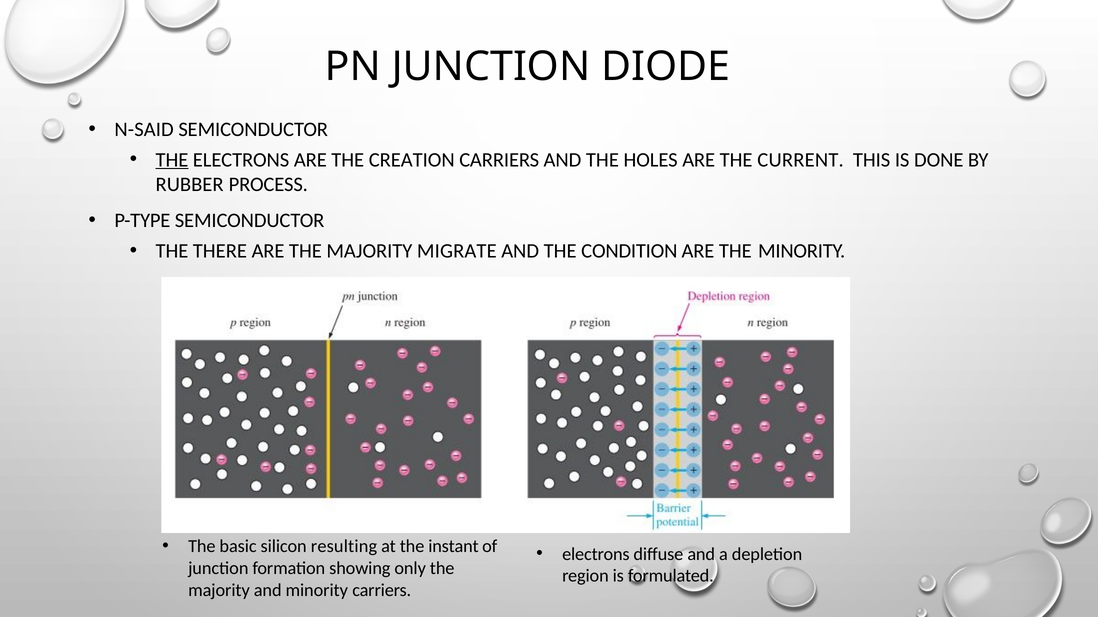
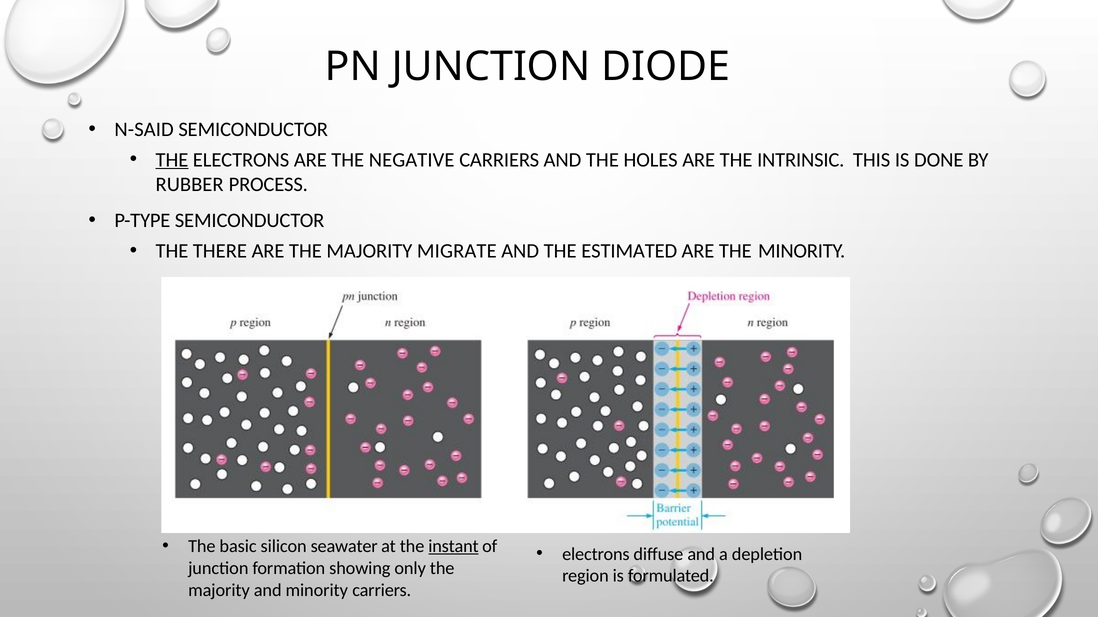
CREATION: CREATION -> NEGATIVE (412, 160)
CURRENT: CURRENT -> INTRINSIC (801, 160)
CONDITION: CONDITION -> ESTIMATED (629, 251)
resulting: resulting -> seawater (344, 547)
instant underline: none -> present (453, 547)
